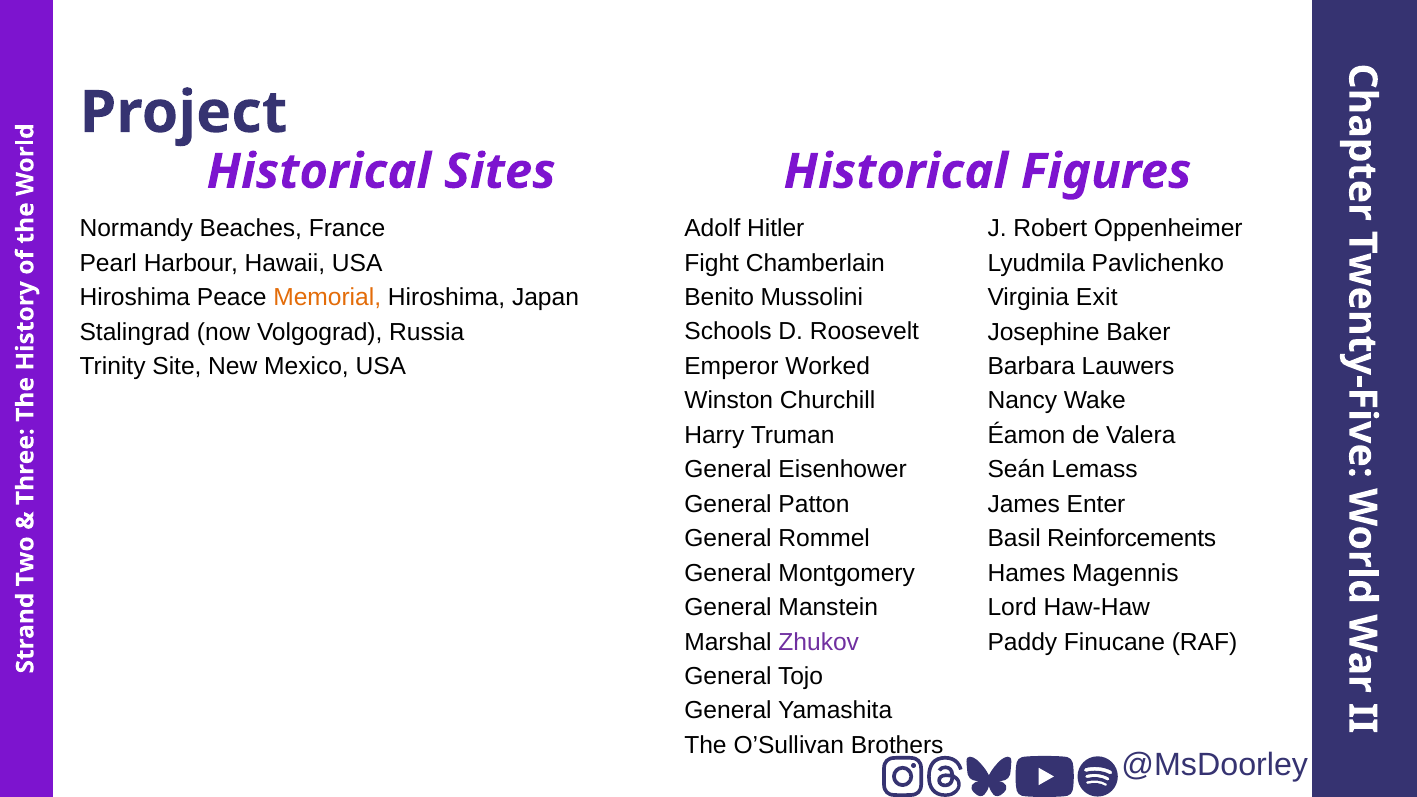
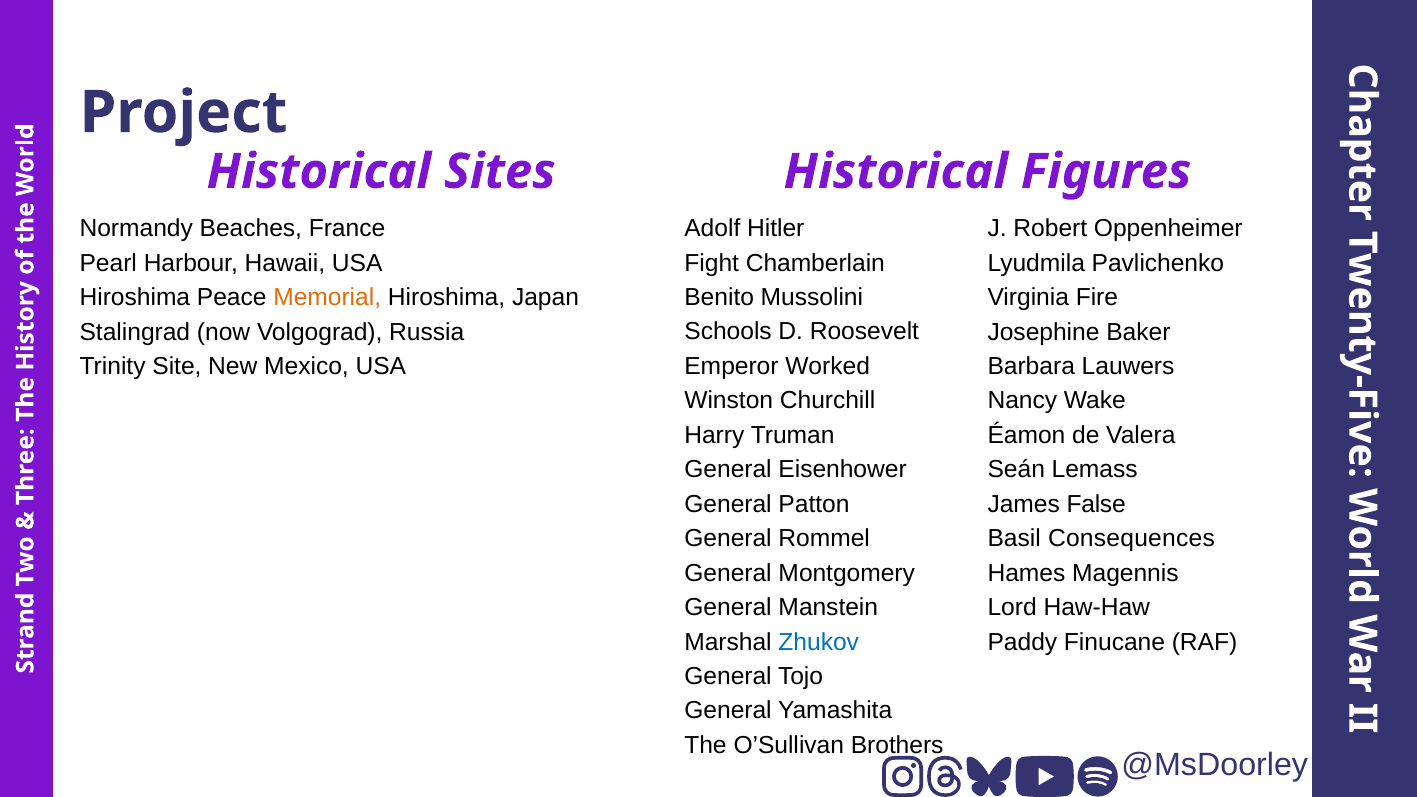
Exit: Exit -> Fire (1097, 297)
Enter: Enter -> False (1096, 504)
Reinforcements: Reinforcements -> Consequences (1131, 539)
Zhukov colour: purple -> blue (819, 642)
